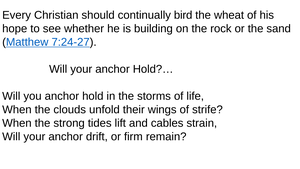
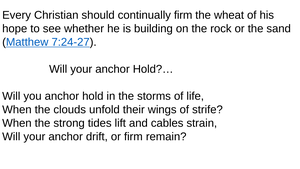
continually bird: bird -> firm (183, 15)
